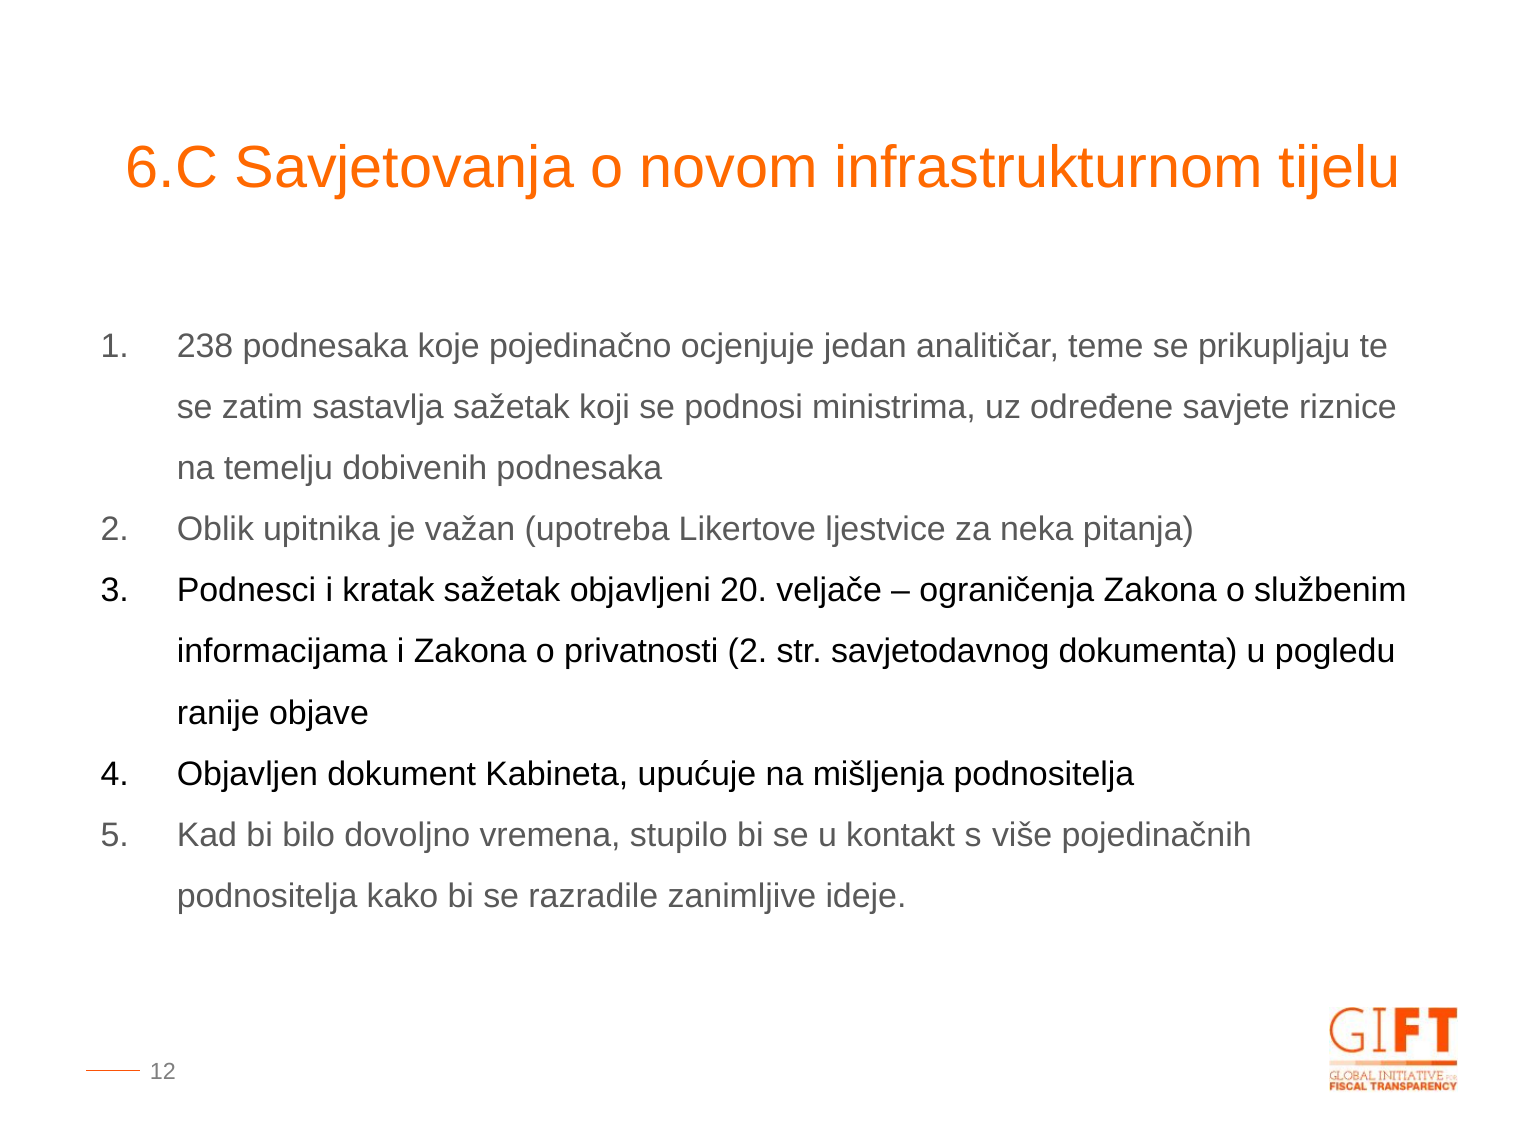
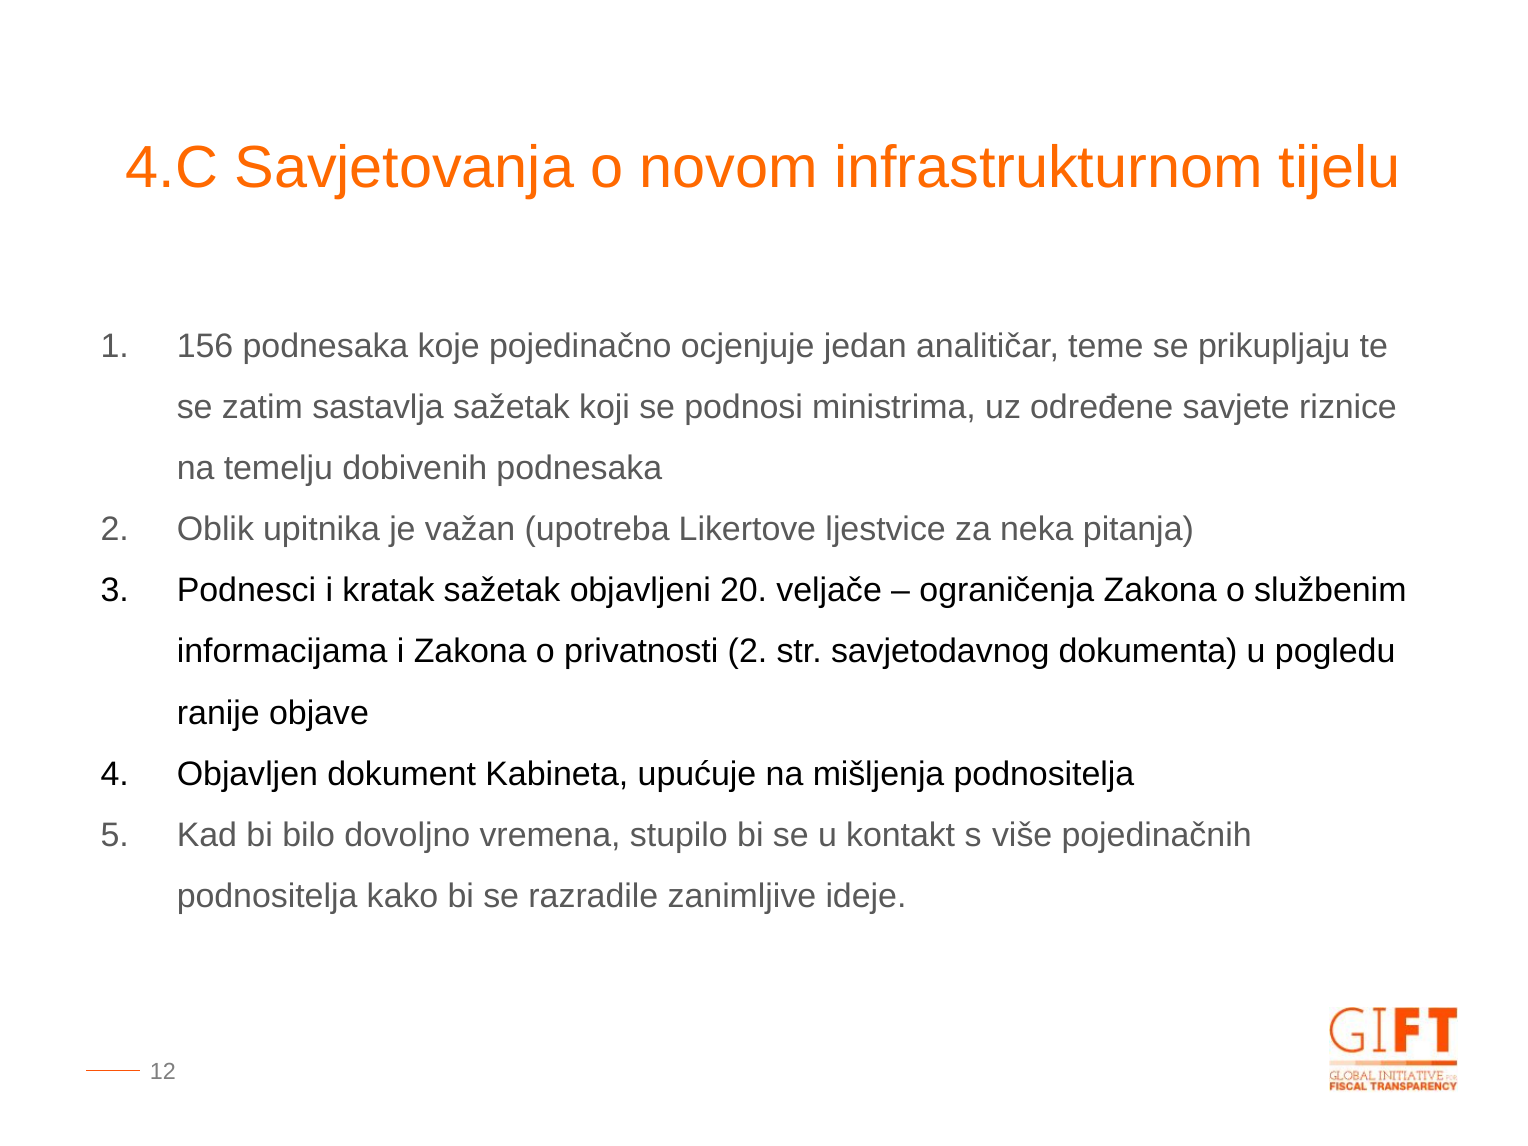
6.C: 6.C -> 4.C (172, 168)
238: 238 -> 156 (205, 347)
